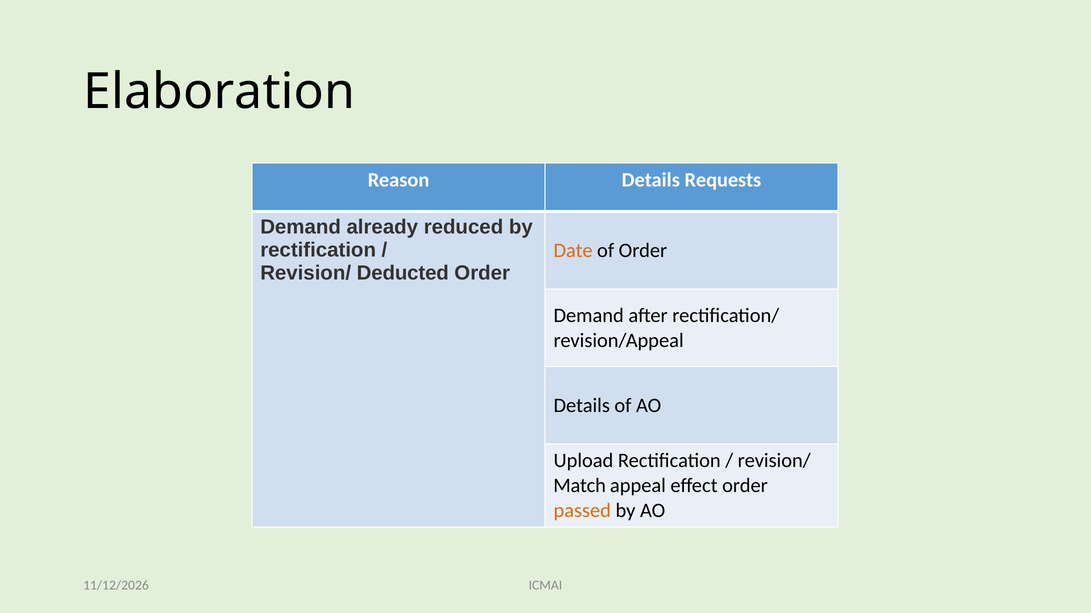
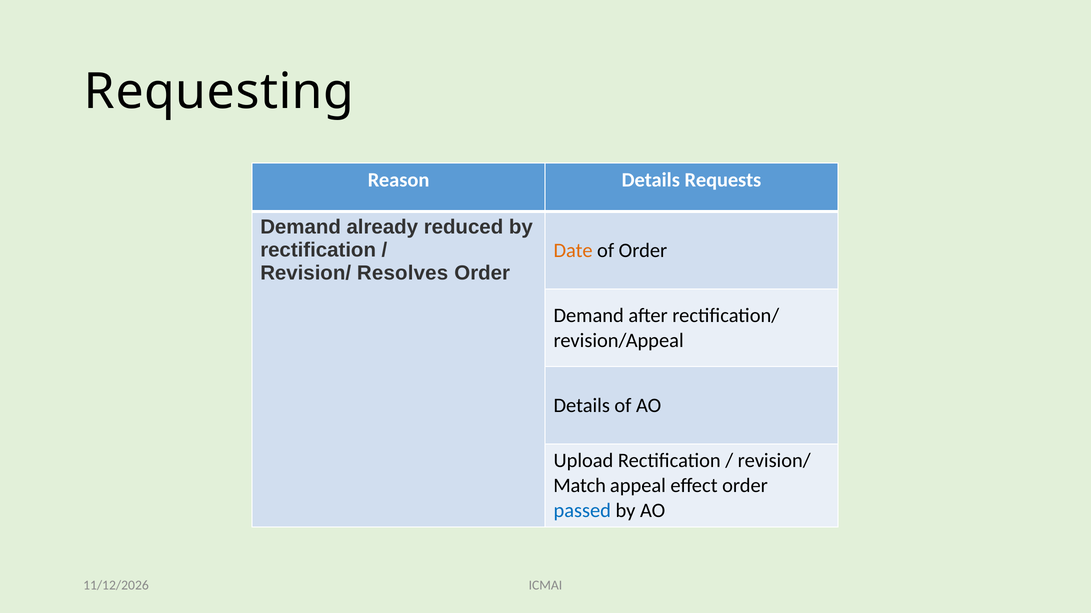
Elaboration: Elaboration -> Requesting (219, 92)
Deducted: Deducted -> Resolves (403, 273)
passed colour: orange -> blue (582, 511)
